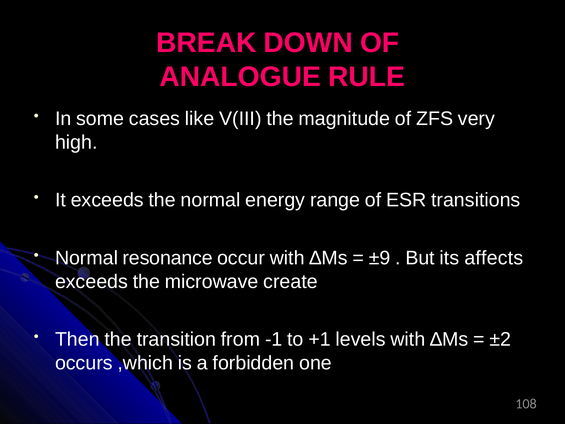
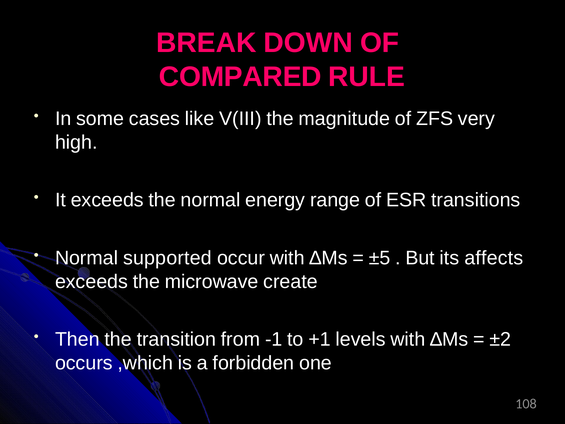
ANALOGUE: ANALOGUE -> COMPARED (240, 77)
resonance: resonance -> supported (167, 258)
±9: ±9 -> ±5 (380, 258)
